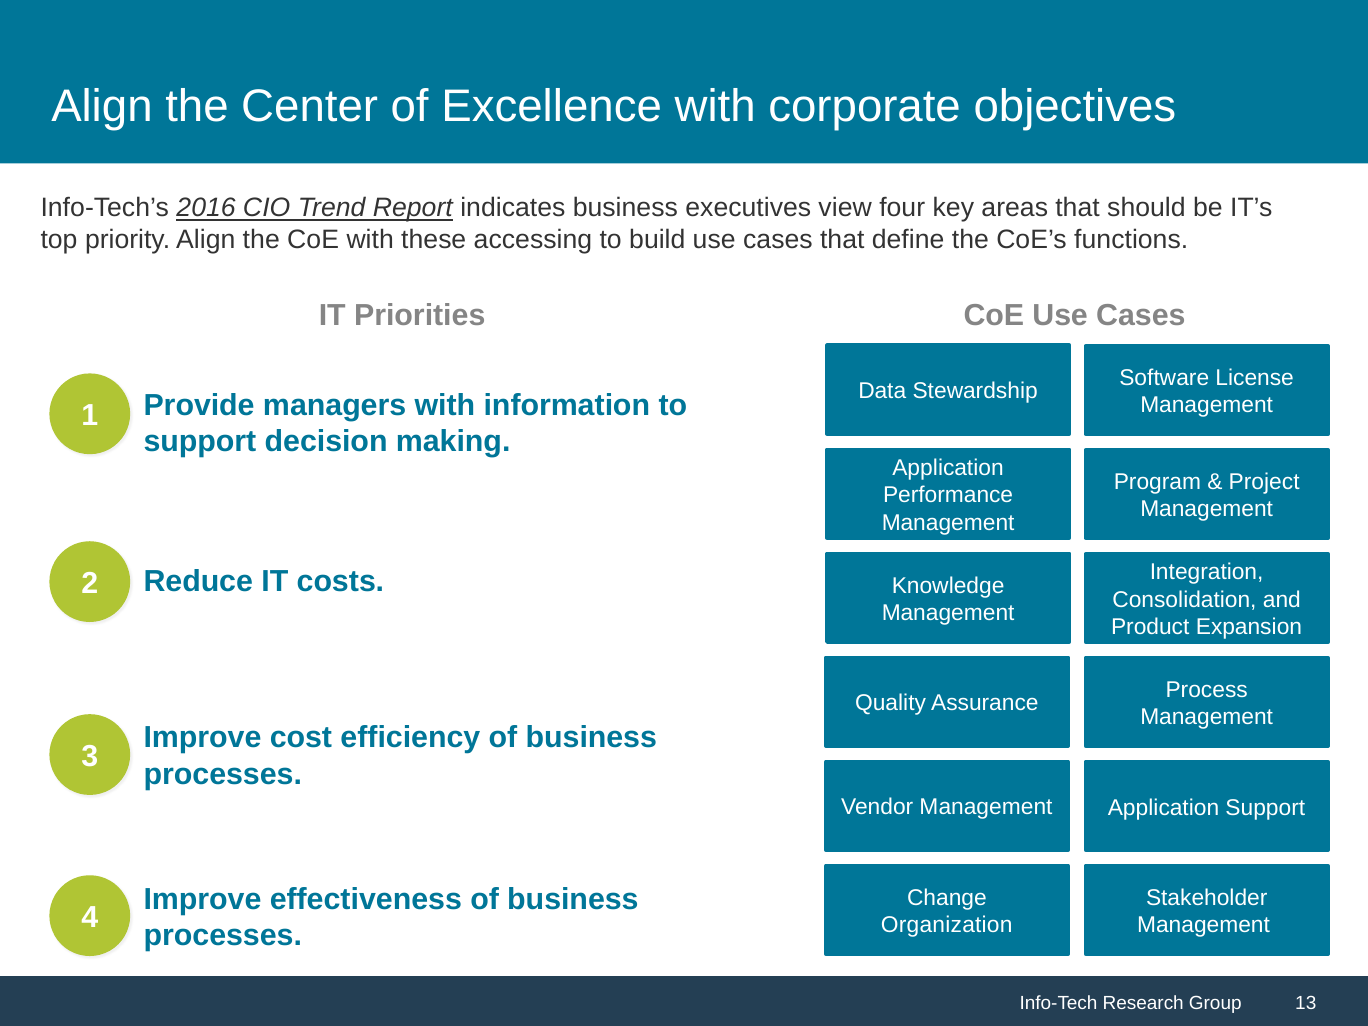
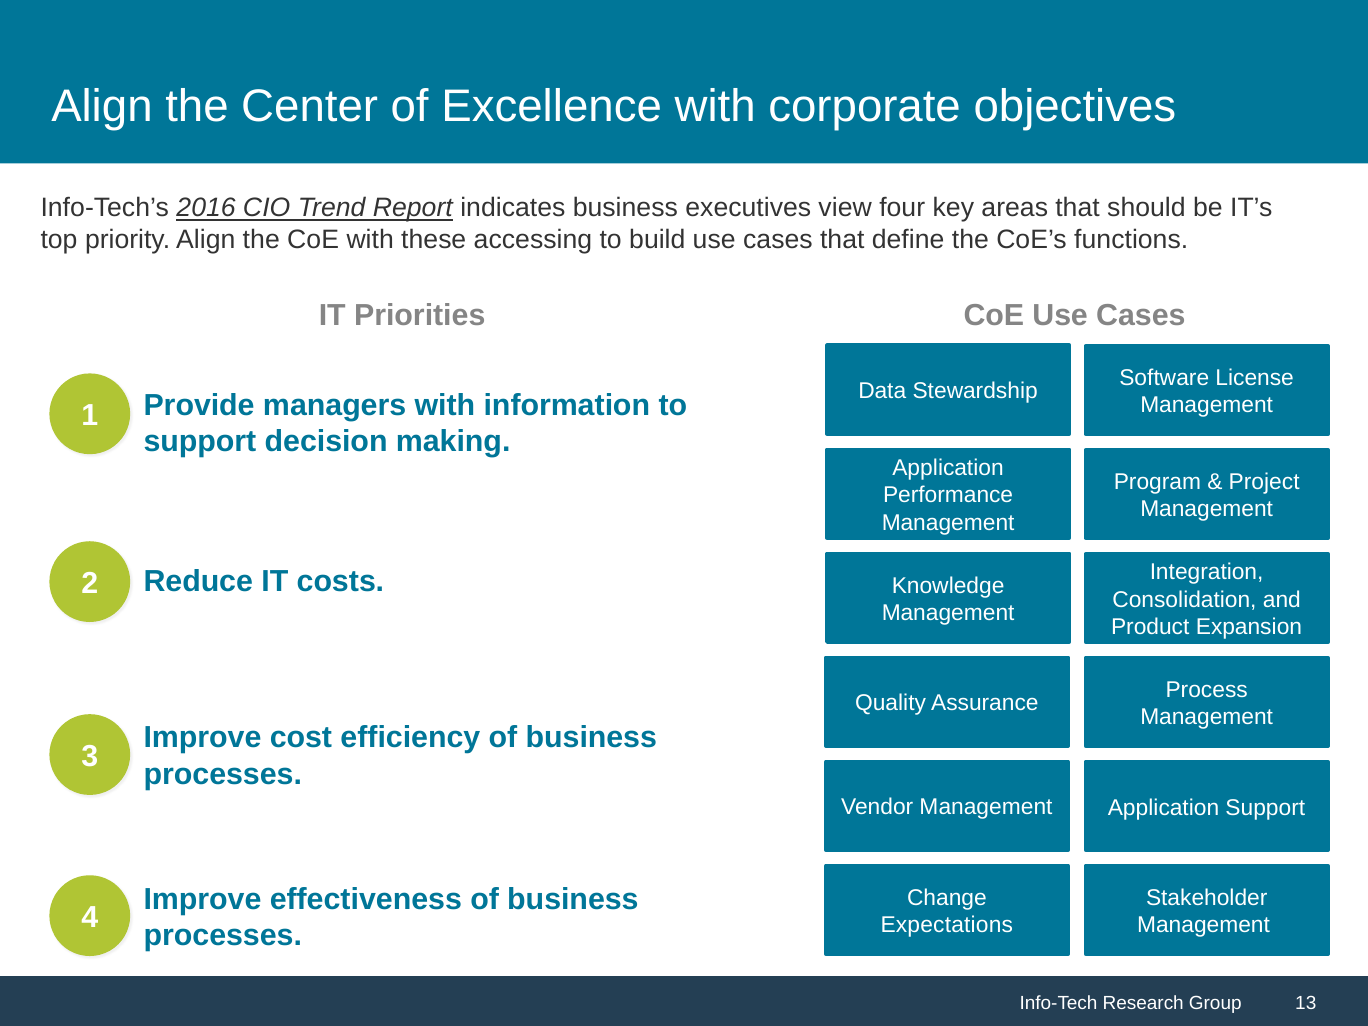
Organization: Organization -> Expectations (947, 925)
